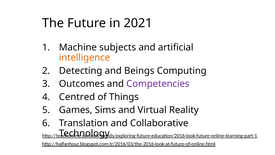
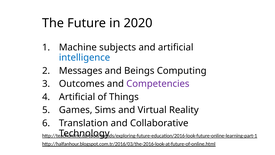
2021: 2021 -> 2020 (138, 23)
intelligence colour: orange -> blue (85, 57)
Detecting: Detecting -> Messages (81, 71)
Centred: Centred -> Artificial (77, 97)
